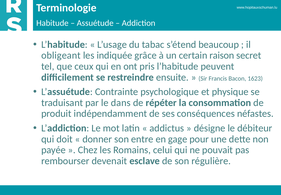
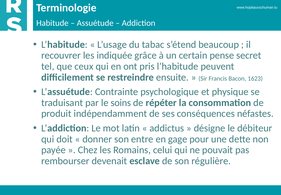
obligeant: obligeant -> recouvrer (61, 55)
raison: raison -> pense (222, 55)
dans: dans -> soins (121, 102)
